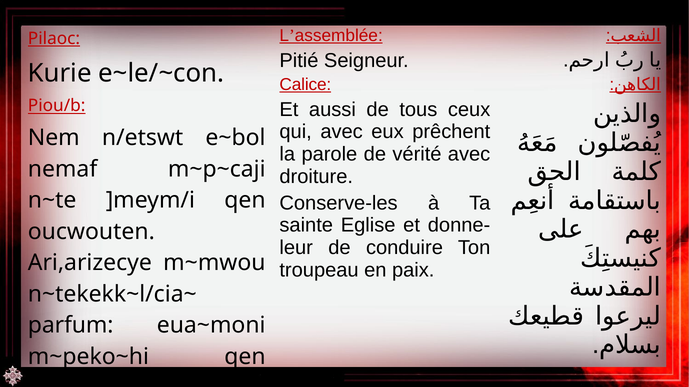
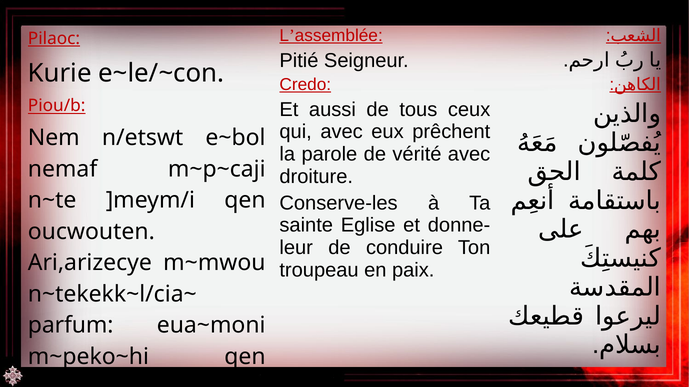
Calice: Calice -> Credo (305, 85)
